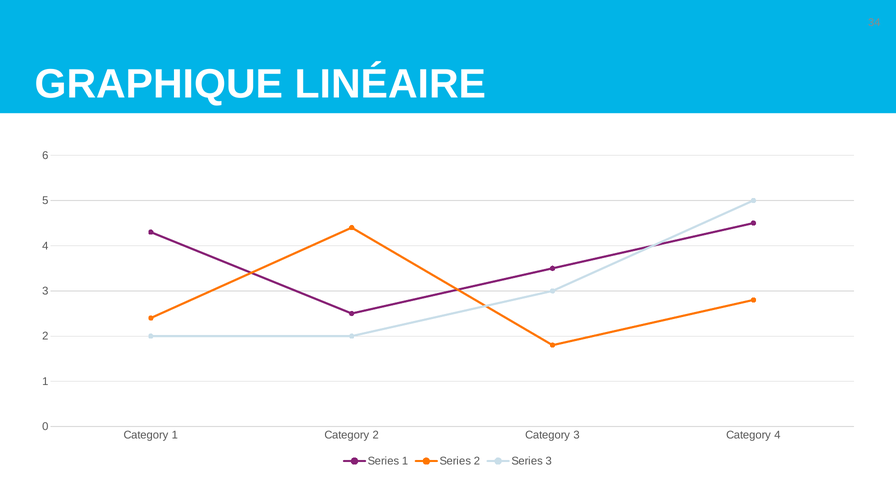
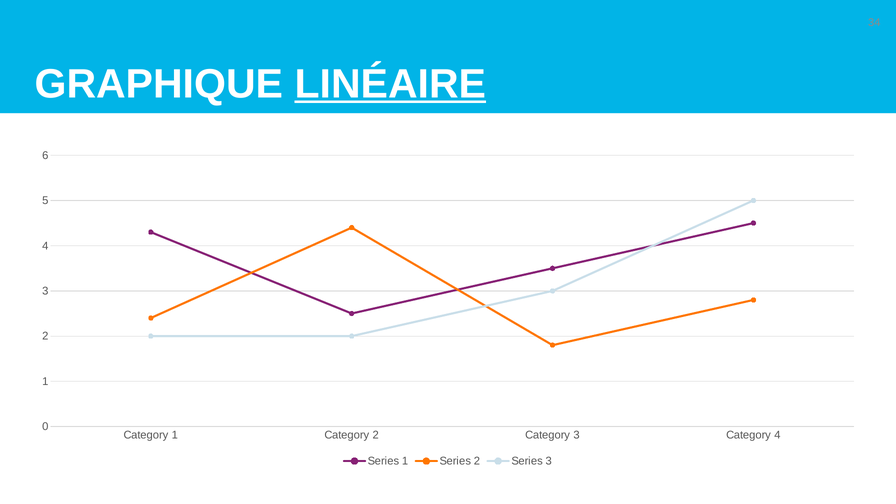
LINÉAIRE underline: none -> present (390, 84)
